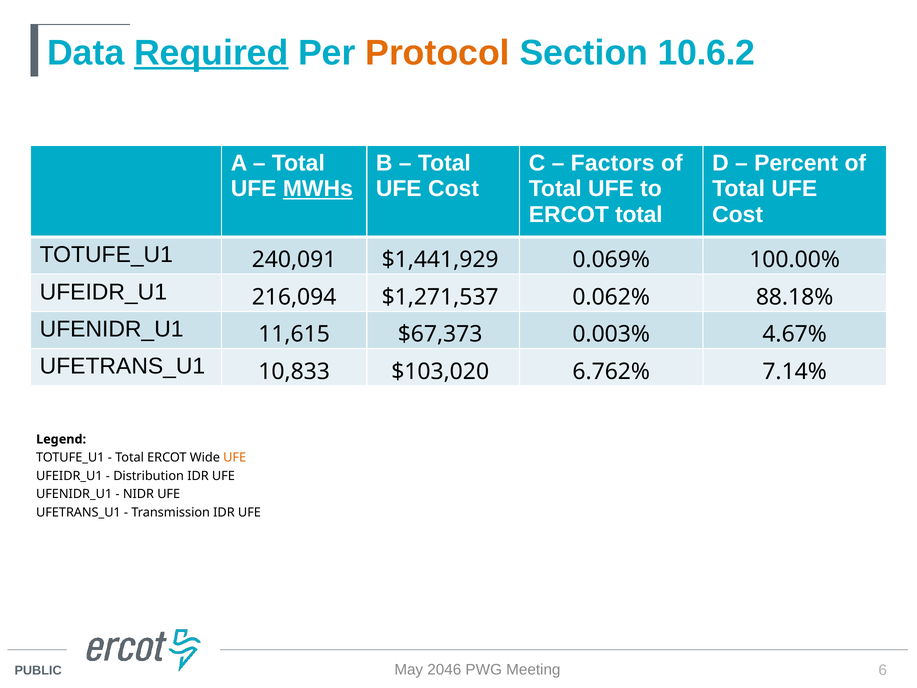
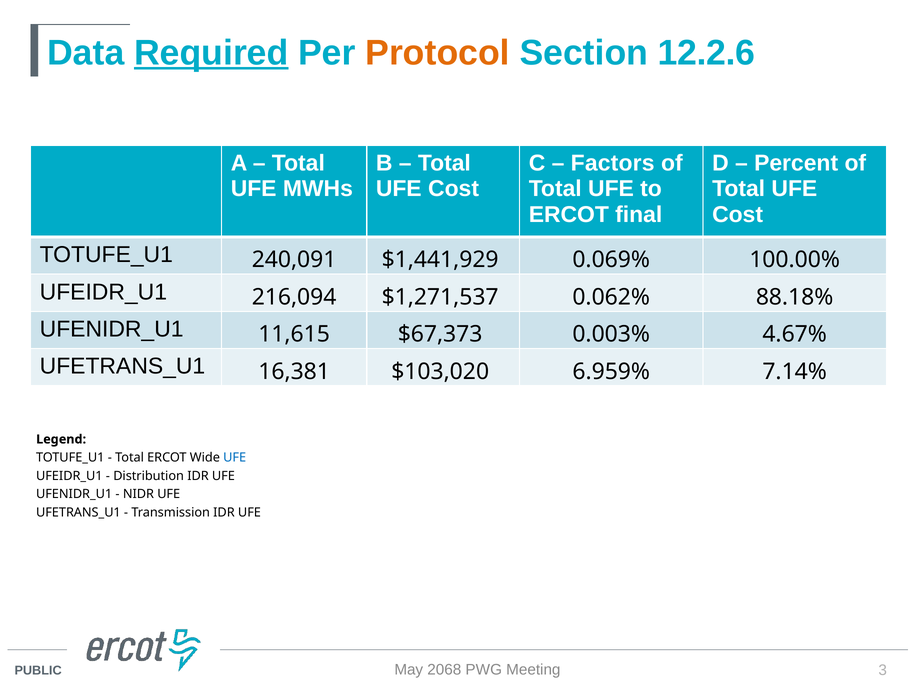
10.6.2: 10.6.2 -> 12.2.6 (707, 53)
MWHs underline: present -> none (318, 189)
ERCOT total: total -> final (639, 214)
10,833: 10,833 -> 16,381 (294, 371)
6.762%: 6.762% -> 6.959% (611, 371)
UFE colour: orange -> blue (235, 457)
2046: 2046 -> 2068 (444, 670)
6: 6 -> 3 (883, 670)
